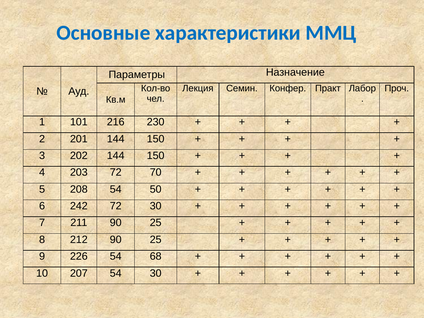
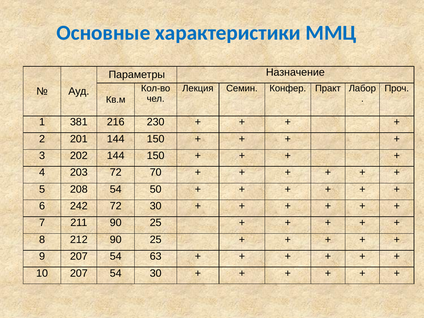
101: 101 -> 381 (79, 122)
9 226: 226 -> 207 (79, 256)
68: 68 -> 63 (156, 256)
